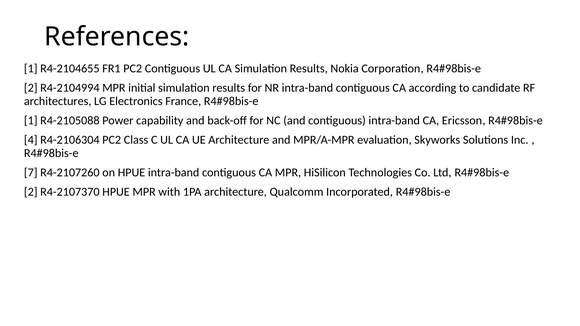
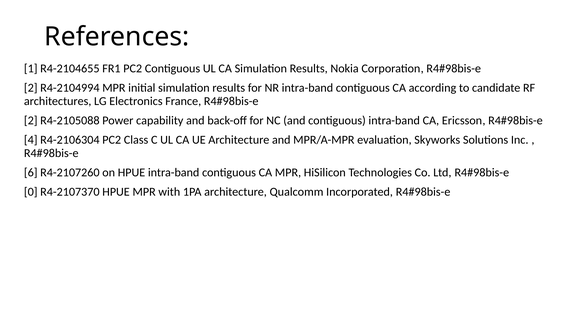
1: 1 -> 2 (31, 121)
7: 7 -> 6 (31, 173)
2: 2 -> 0 (31, 192)
